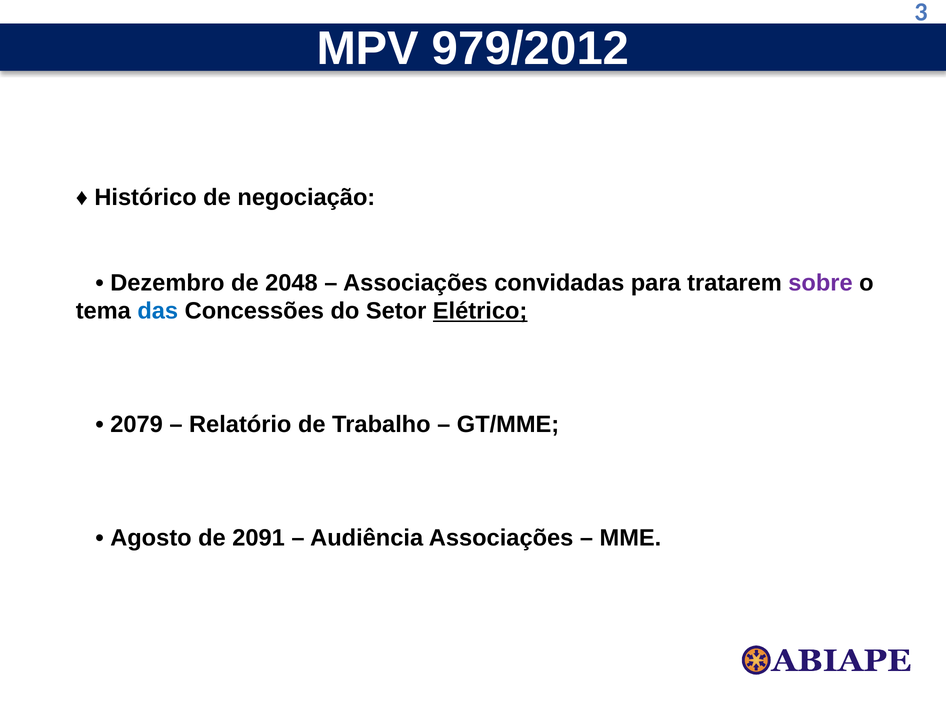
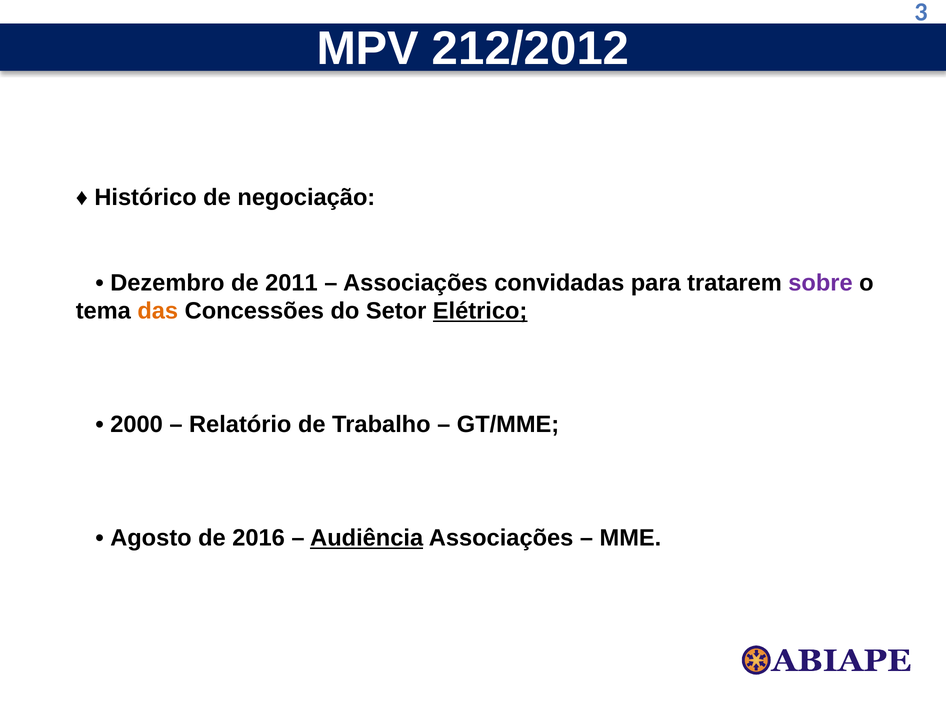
979/2012: 979/2012 -> 212/2012 (531, 49)
2048: 2048 -> 2011 (291, 283)
das colour: blue -> orange (158, 311)
2079: 2079 -> 2000 (137, 425)
2091: 2091 -> 2016 (259, 538)
Audiência underline: none -> present (367, 538)
